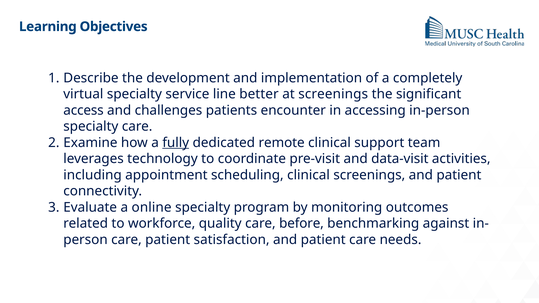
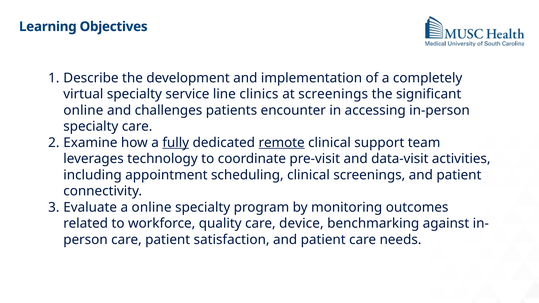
better: better -> clinics (259, 94)
access: access -> online (83, 110)
remote underline: none -> present (282, 143)
before: before -> device (301, 224)
